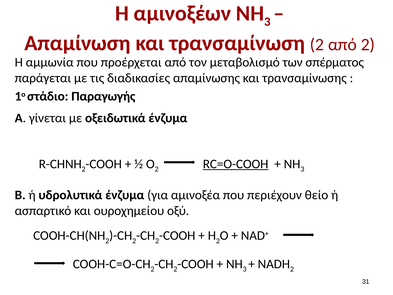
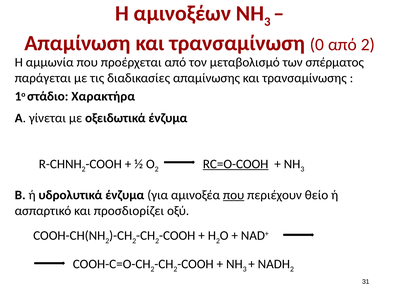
τρανσαμίνωση 2: 2 -> 0 (317, 45)
Παραγωγής: Παραγωγής -> Χαρακτήρα (103, 96)
που underline: none -> present (234, 195)
ουροχημείου: ουροχημείου -> προσδιορίζει (129, 211)
